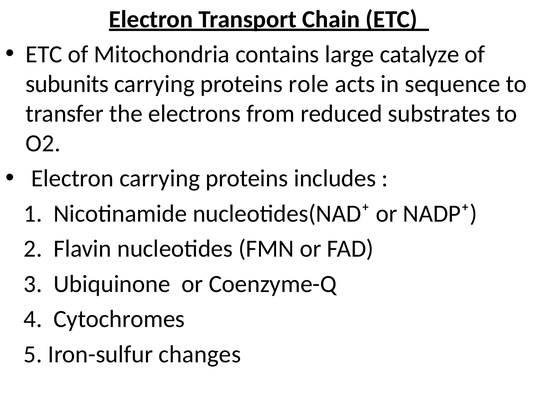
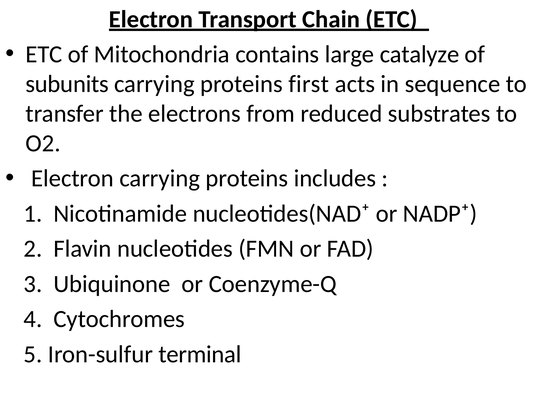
role: role -> first (309, 84)
changes: changes -> terminal (200, 354)
